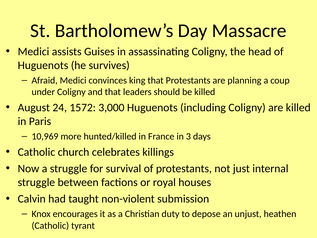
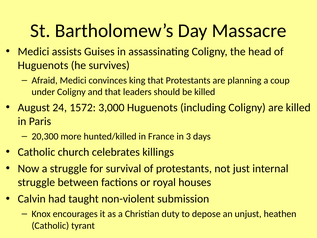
10,969: 10,969 -> 20,300 (45, 136)
